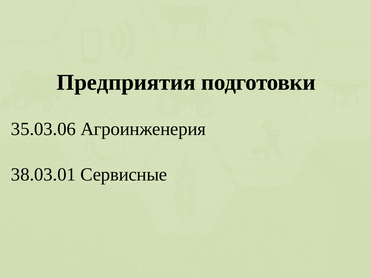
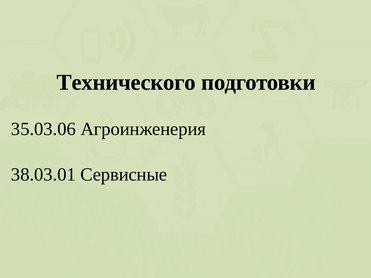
Предприятия: Предприятия -> Технического (126, 82)
